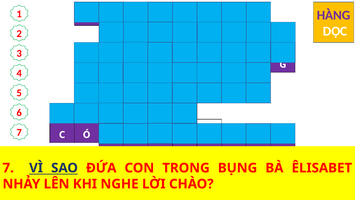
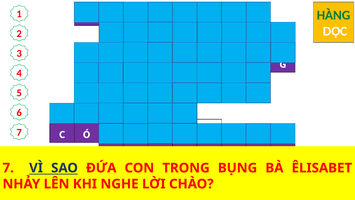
HÀNG colour: purple -> green (334, 15)
